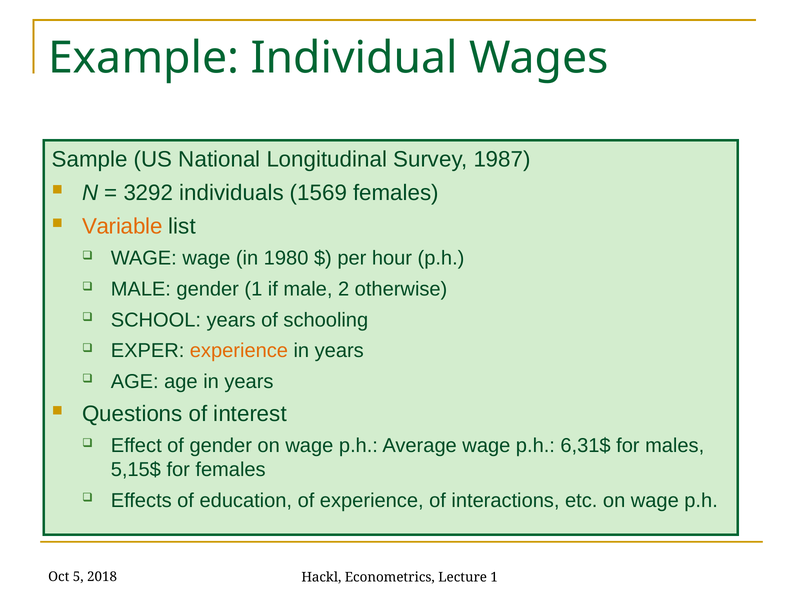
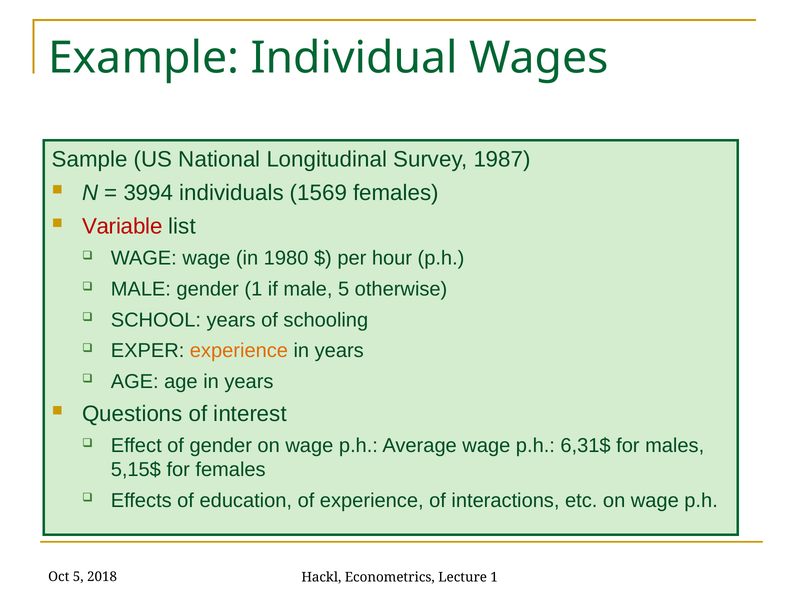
3292: 3292 -> 3994 (148, 193)
Variable colour: orange -> red (122, 226)
male 2: 2 -> 5 (344, 289)
